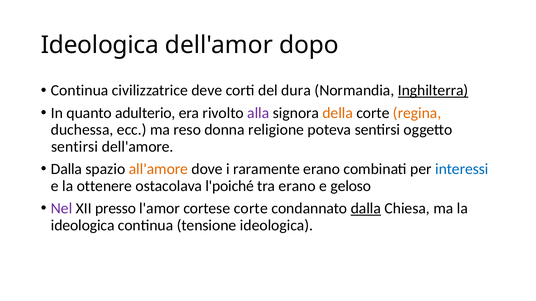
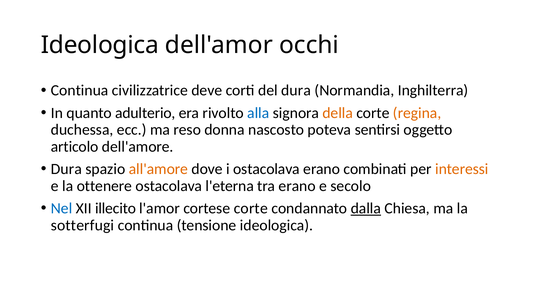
dopo: dopo -> occhi (309, 45)
Inghilterra underline: present -> none (433, 91)
alla colour: purple -> blue (258, 113)
religione: religione -> nascosto (276, 130)
sentirsi: sentirsi -> articolo (75, 147)
Dalla: Dalla -> Dura (66, 169)
i raramente: raramente -> ostacolava (266, 169)
interessi colour: blue -> orange (462, 169)
l'poiché: l'poiché -> l'eterna (230, 186)
geloso: geloso -> secolo (351, 186)
Nel colour: purple -> blue (62, 209)
presso: presso -> illecito (116, 209)
ideologica: ideologica -> sotterfugi (83, 226)
